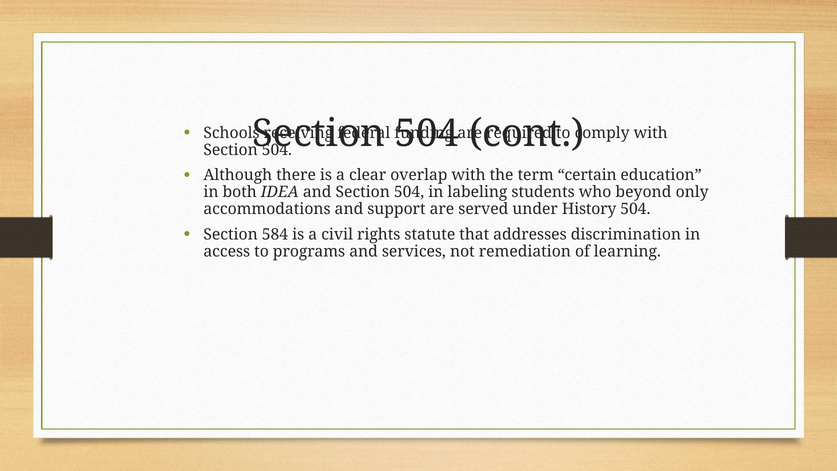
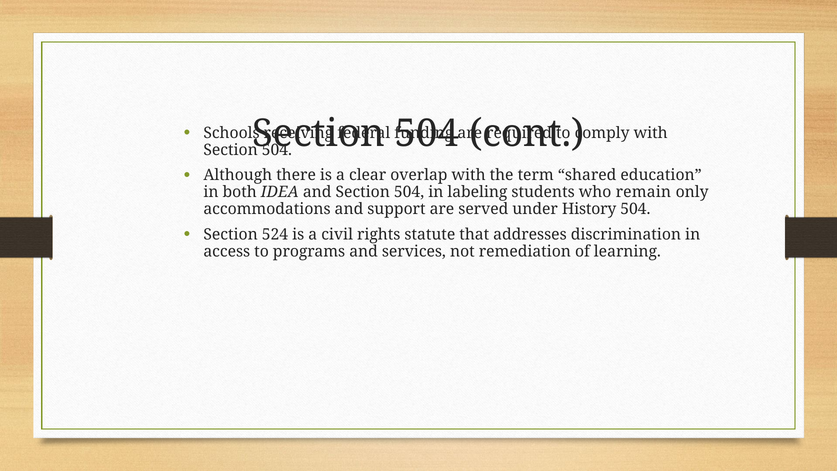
certain: certain -> shared (587, 175)
beyond: beyond -> remain (643, 192)
584: 584 -> 524 (275, 234)
